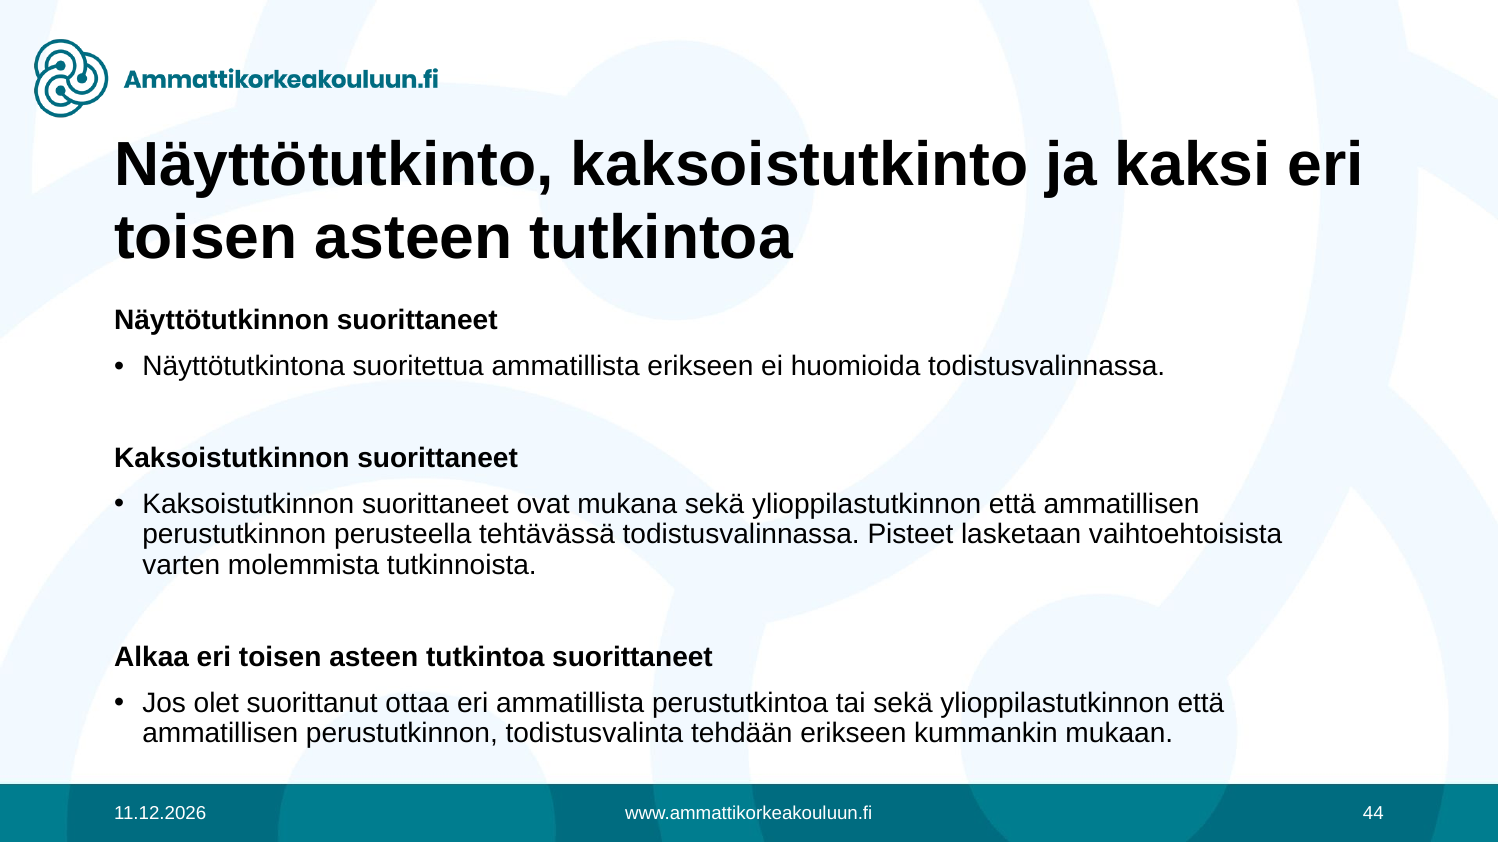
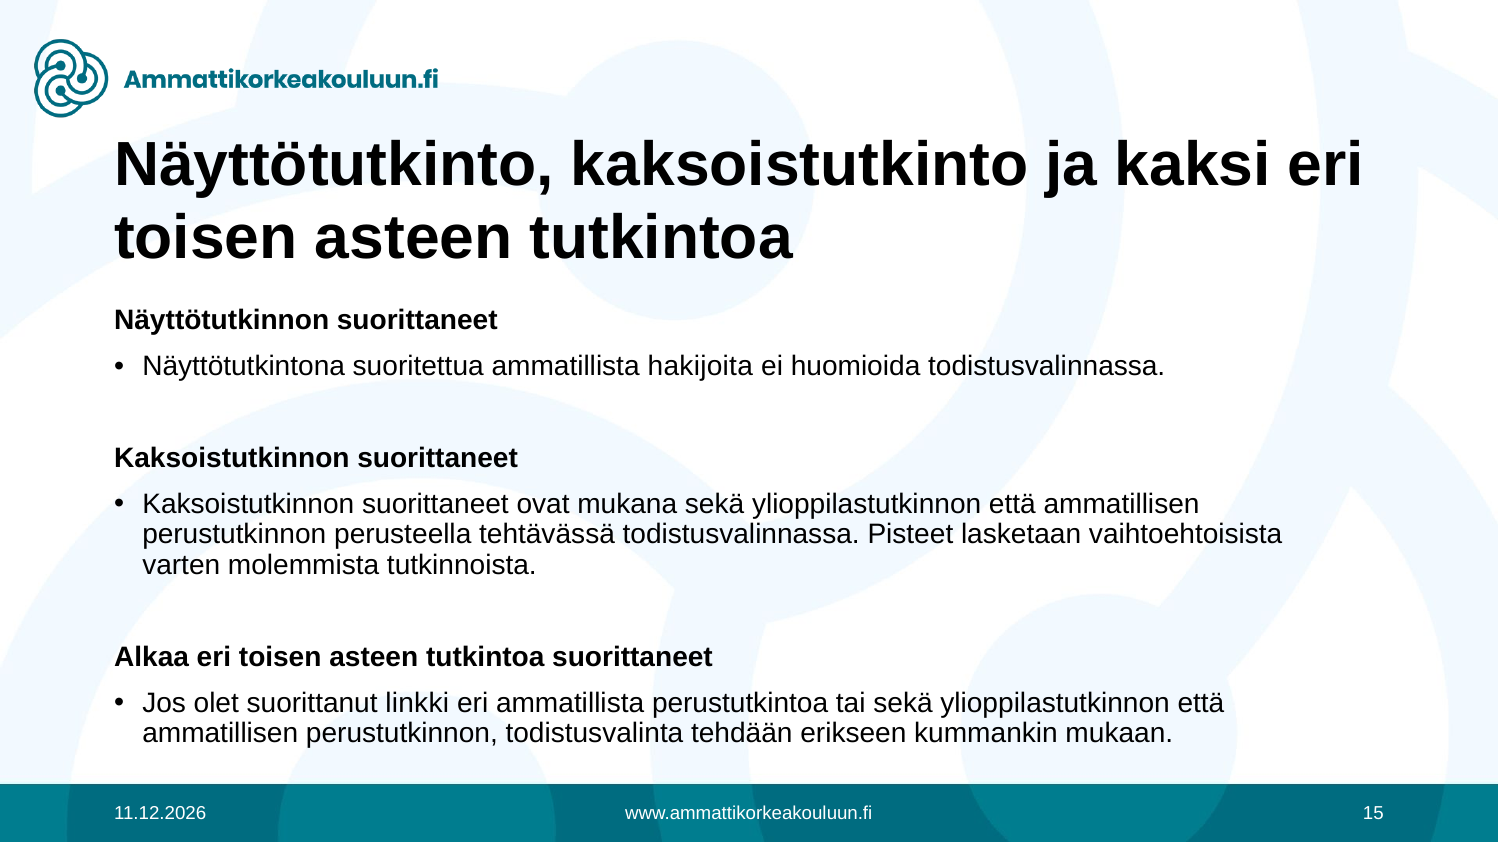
ammatillista erikseen: erikseen -> hakijoita (700, 367)
ottaa: ottaa -> linkki (417, 703)
44: 44 -> 15 (1373, 814)
